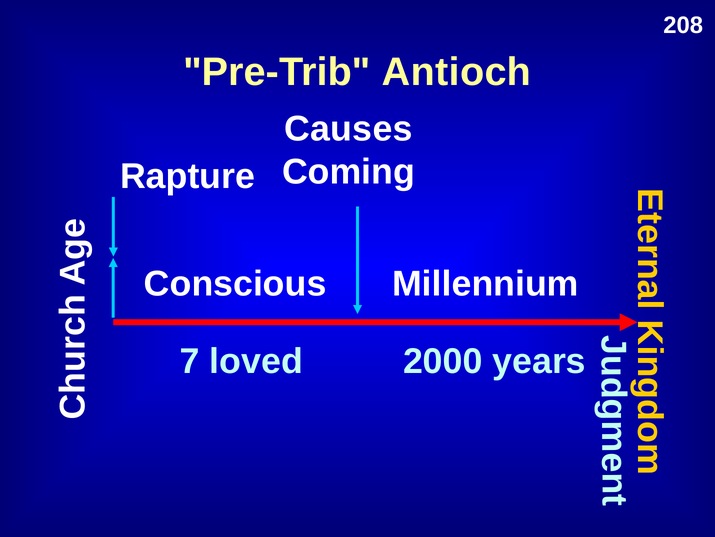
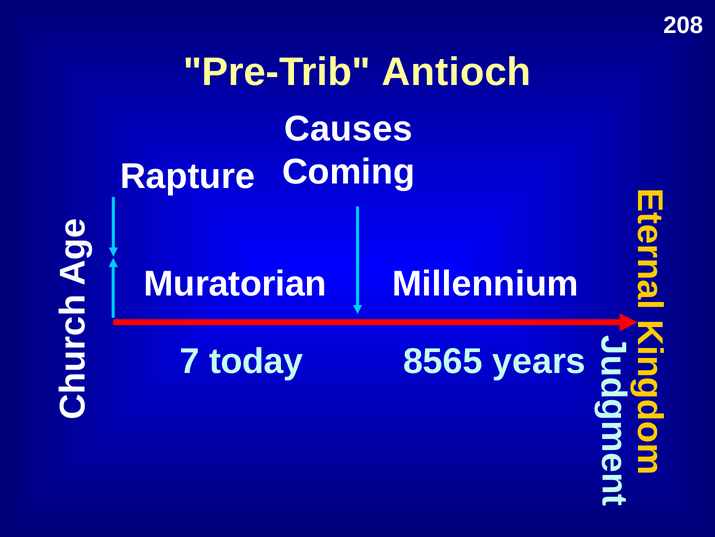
Conscious: Conscious -> Muratorian (235, 284)
loved: loved -> today (256, 361)
2000: 2000 -> 8565 (443, 361)
